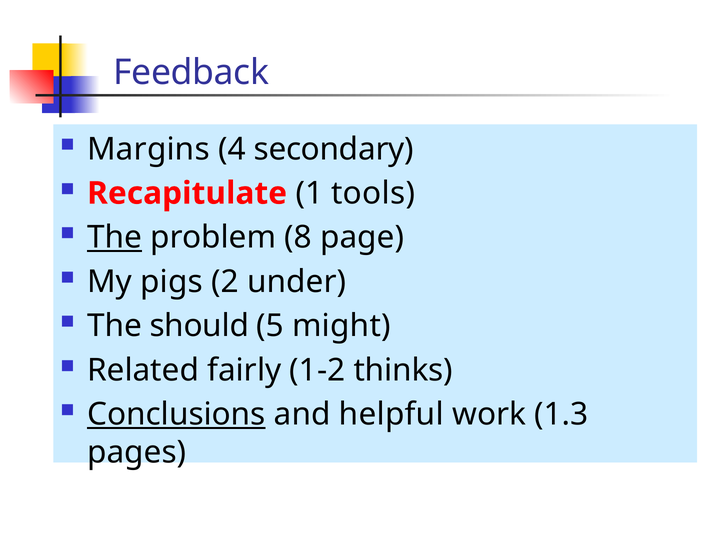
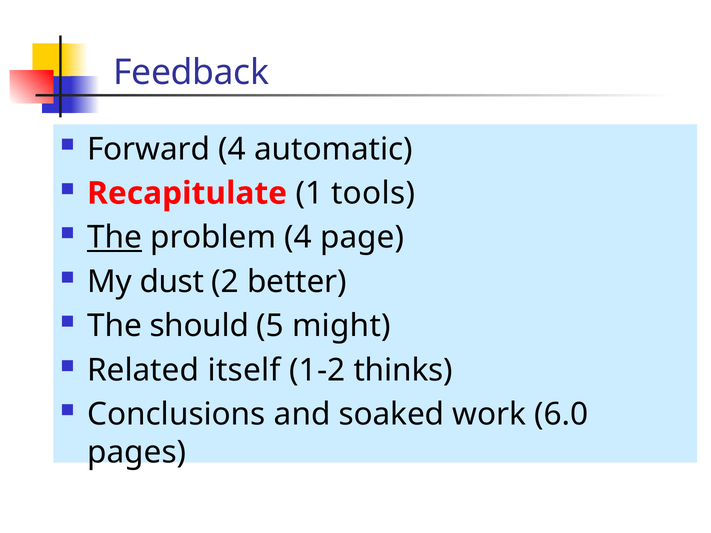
Margins: Margins -> Forward (149, 149)
secondary: secondary -> automatic (334, 149)
problem 8: 8 -> 4 (298, 238)
pigs: pigs -> dust (172, 282)
under: under -> better (297, 282)
fairly: fairly -> itself (244, 370)
Conclusions underline: present -> none (176, 415)
helpful: helpful -> soaked (391, 415)
1.3: 1.3 -> 6.0 (561, 415)
